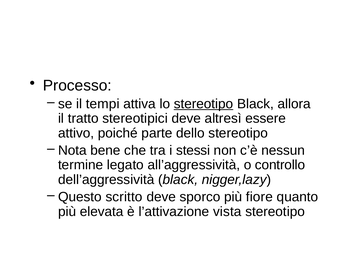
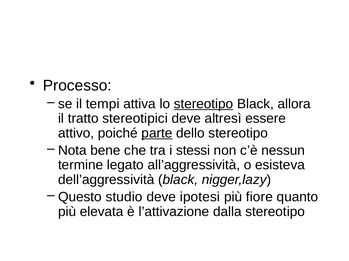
parte underline: none -> present (157, 133)
controllo: controllo -> esisteva (280, 165)
scritto: scritto -> studio (124, 198)
sporco: sporco -> ipotesi (200, 198)
vista: vista -> dalla (227, 212)
